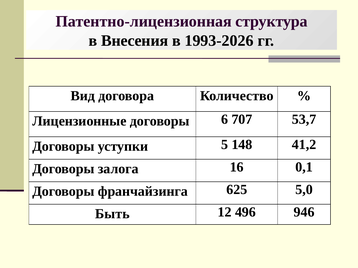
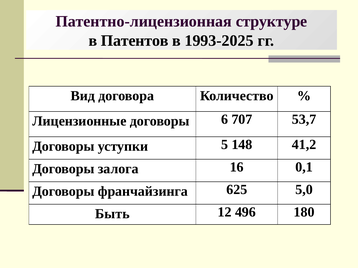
структура: структура -> структуре (272, 21)
Внесения: Внесения -> Патентов (135, 41)
1993-2026: 1993-2026 -> 1993-2025 (219, 41)
946: 946 -> 180 (304, 213)
